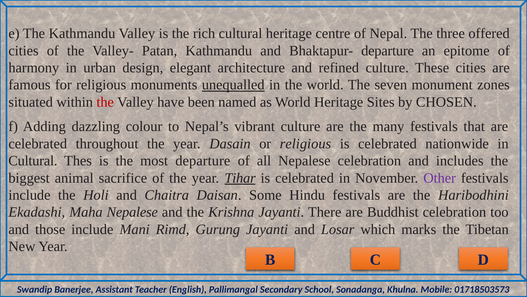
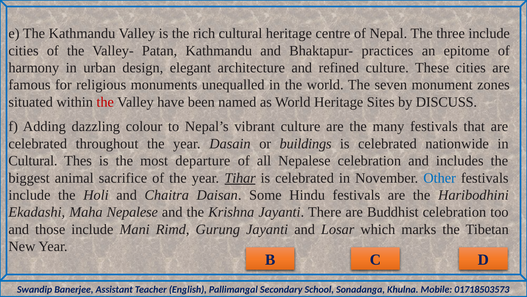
three offered: offered -> include (489, 33)
Bhaktapur- departure: departure -> practices (387, 51)
unequalled underline: present -> none (233, 85)
CHOSEN: CHOSEN -> DISCUSS (446, 102)
or religious: religious -> buildings (306, 143)
Other colour: purple -> blue (440, 178)
